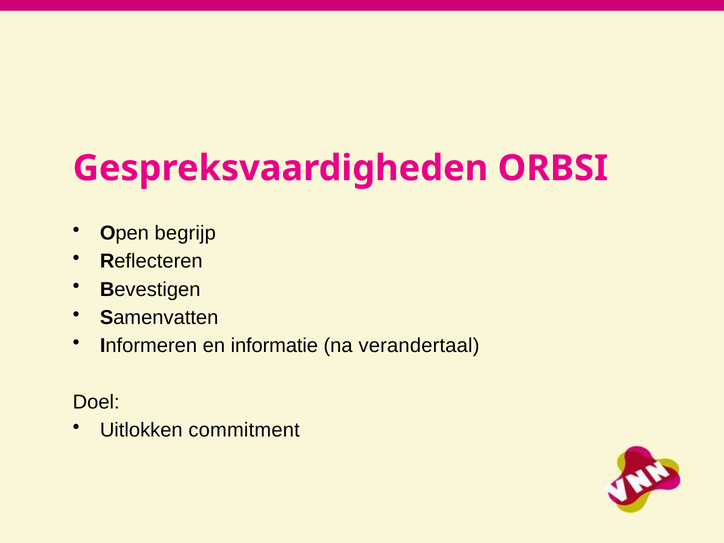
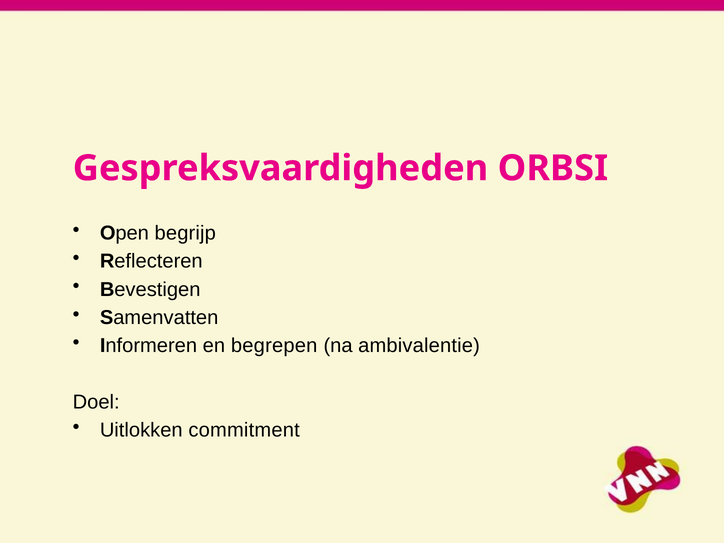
informatie: informatie -> begrepen (274, 346)
verandertaal: verandertaal -> ambivalentie (419, 346)
